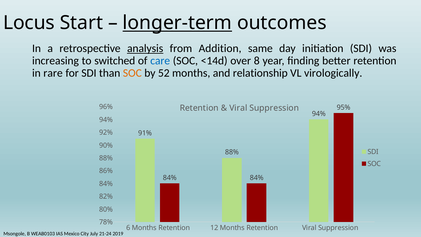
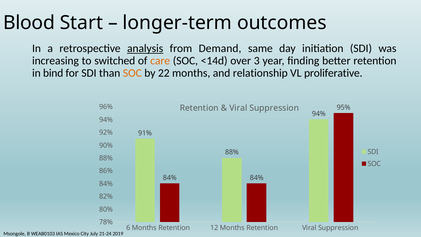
Locus: Locus -> Blood (29, 23)
longer-term underline: present -> none (177, 23)
Addition: Addition -> Demand (220, 48)
care colour: blue -> orange (160, 61)
8: 8 -> 3 (257, 61)
rare: rare -> bind (53, 73)
52: 52 -> 22 (164, 73)
virologically: virologically -> proliferative (333, 73)
